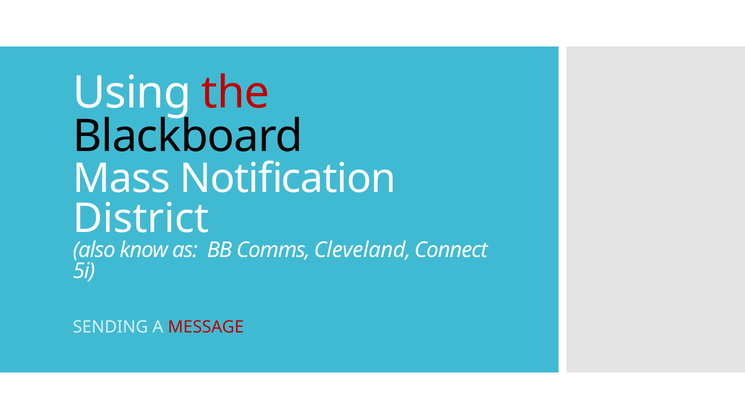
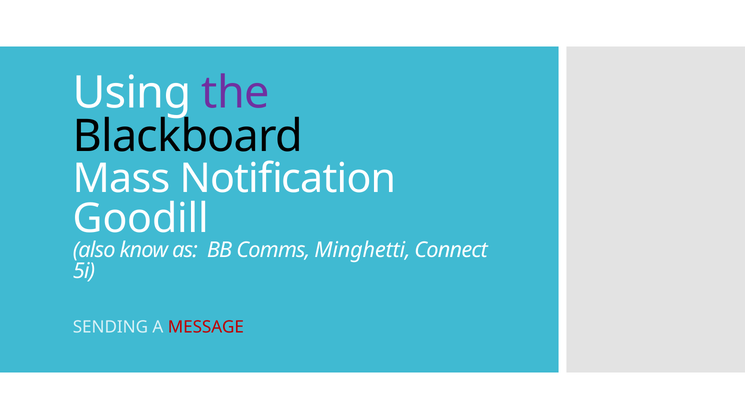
the colour: red -> purple (236, 93)
District: District -> Goodill (141, 219)
Cleveland: Cleveland -> Minghetti (362, 250)
